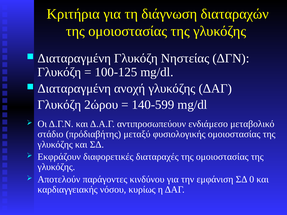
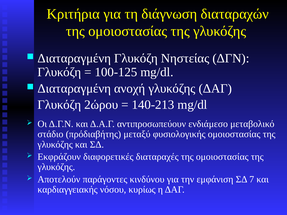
140-599: 140-599 -> 140-213 (153, 105)
0: 0 -> 7 (252, 179)
